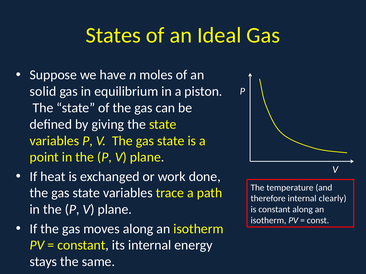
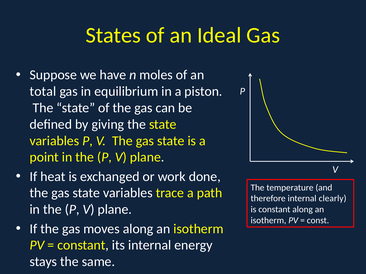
solid: solid -> total (43, 92)
